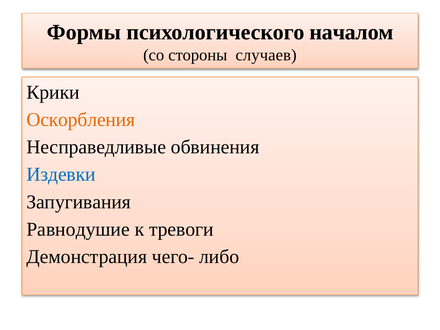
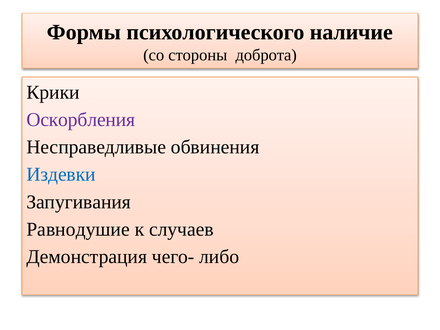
началом: началом -> наличие (351, 32)
случаев: случаев -> доброта (266, 55)
Оскорбления colour: orange -> purple (81, 120)
тревоги: тревоги -> случаев (181, 229)
